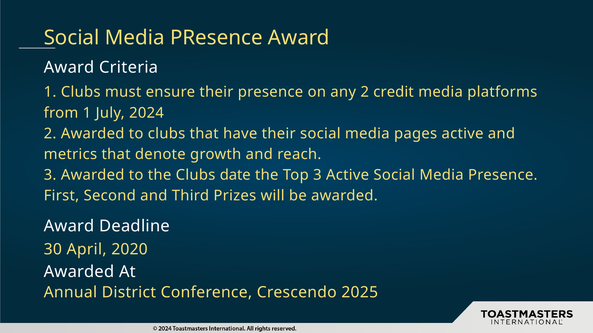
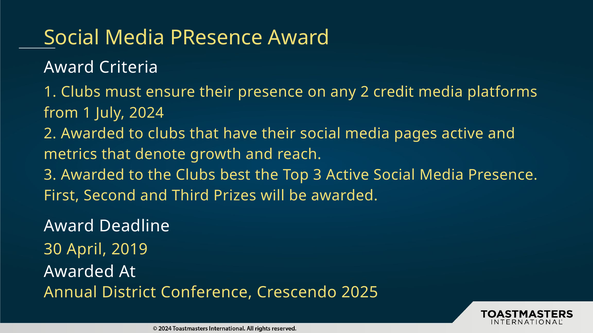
date: date -> best (235, 175)
2020: 2020 -> 2019 (130, 250)
